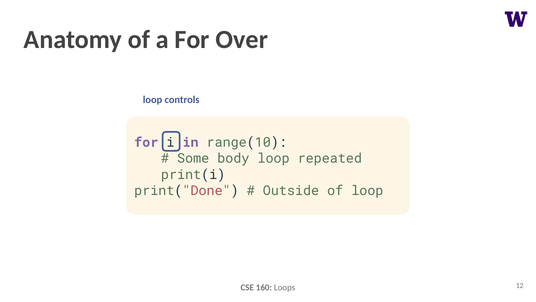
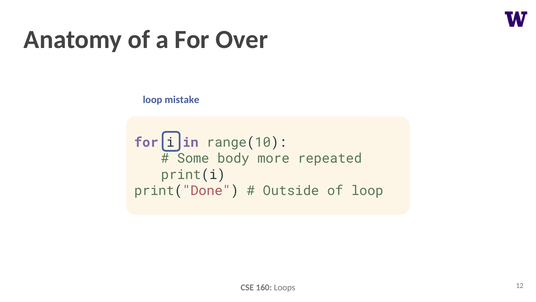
controls: controls -> mistake (182, 100)
body loop: loop -> more (274, 158)
